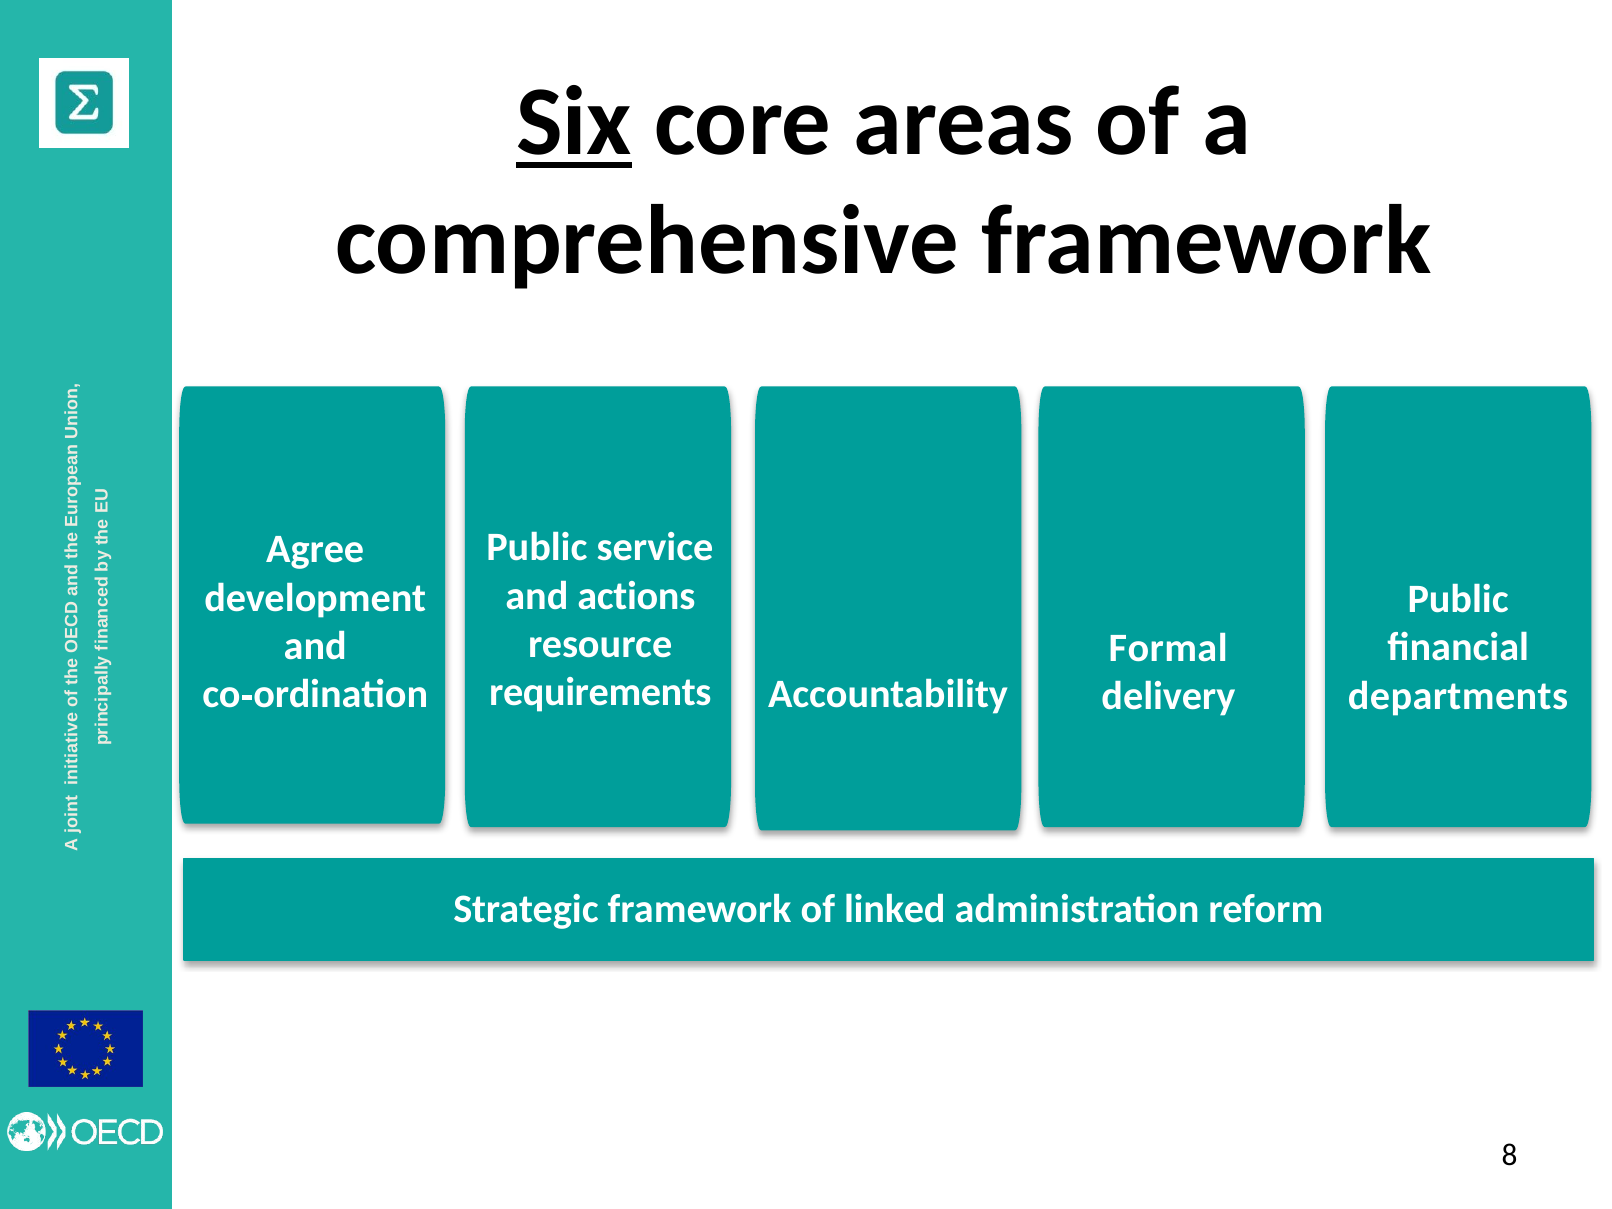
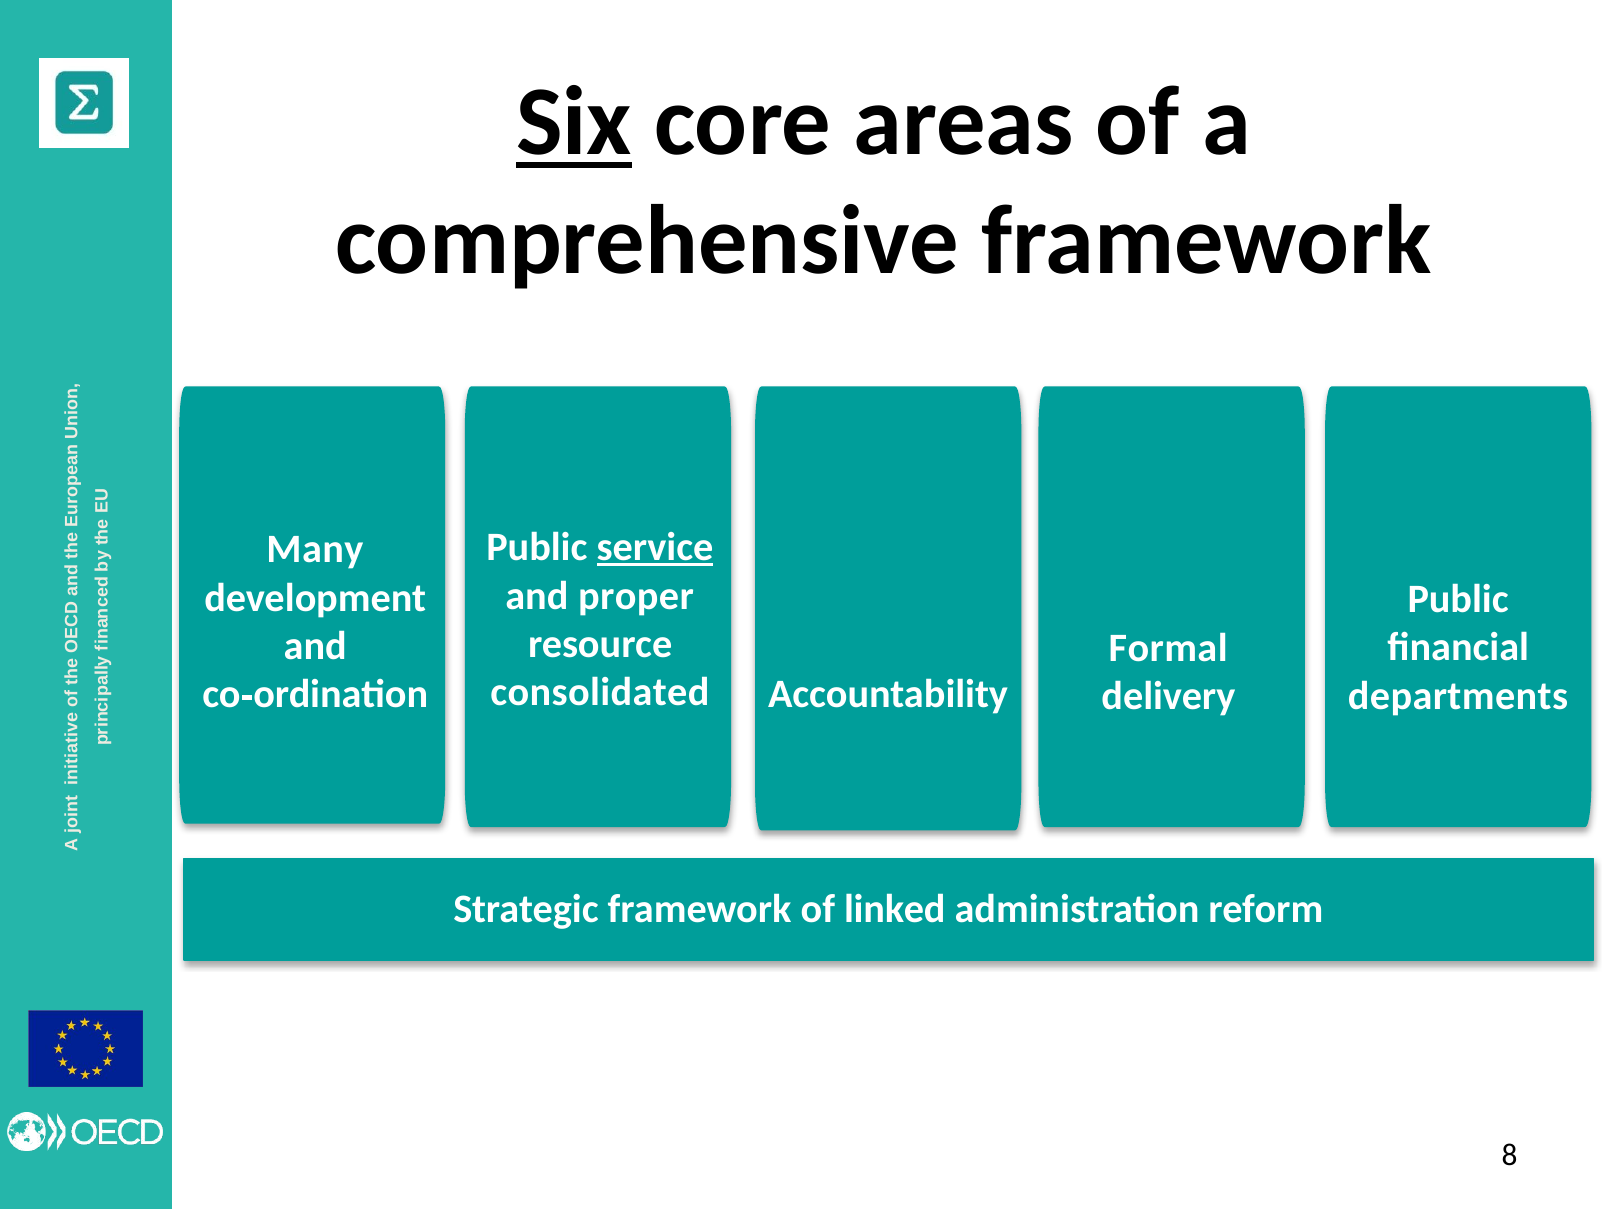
service underline: none -> present (655, 547)
Agree: Agree -> Many (315, 549)
actions: actions -> proper (636, 596)
requirements: requirements -> consolidated (600, 692)
